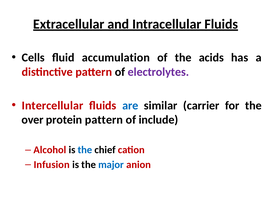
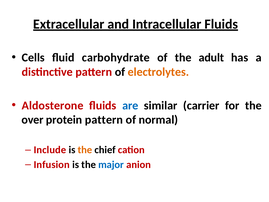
accumulation: accumulation -> carbohydrate (116, 57)
acids: acids -> adult (211, 57)
electrolytes colour: purple -> orange (158, 72)
Intercellular: Intercellular -> Aldosterone (53, 105)
include: include -> normal (158, 120)
Alcohol: Alcohol -> Include (50, 150)
the colour: blue -> orange (85, 150)
